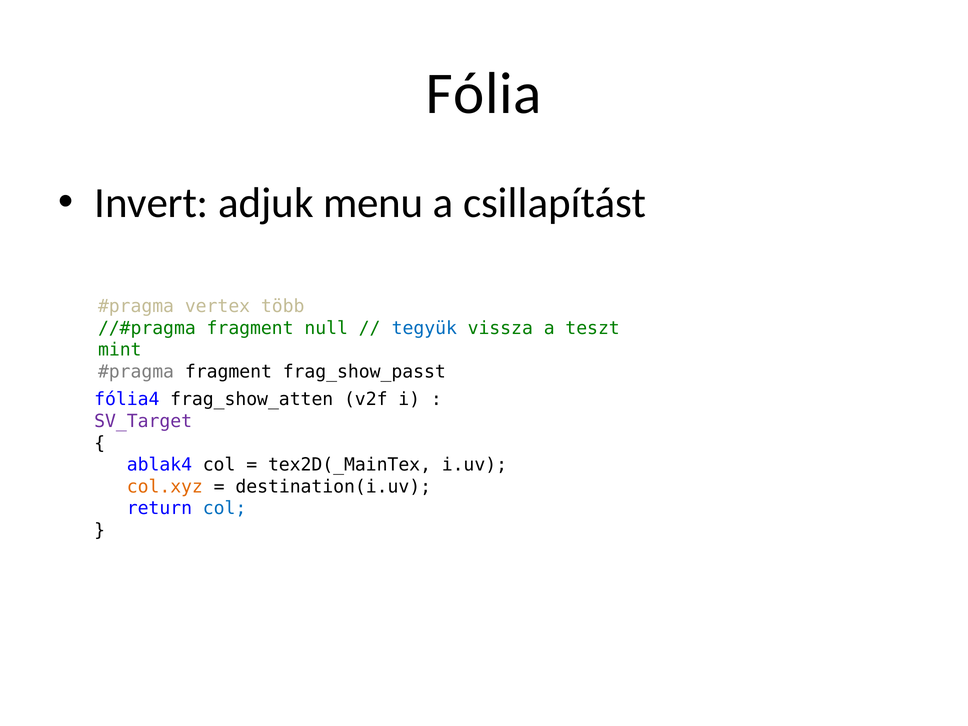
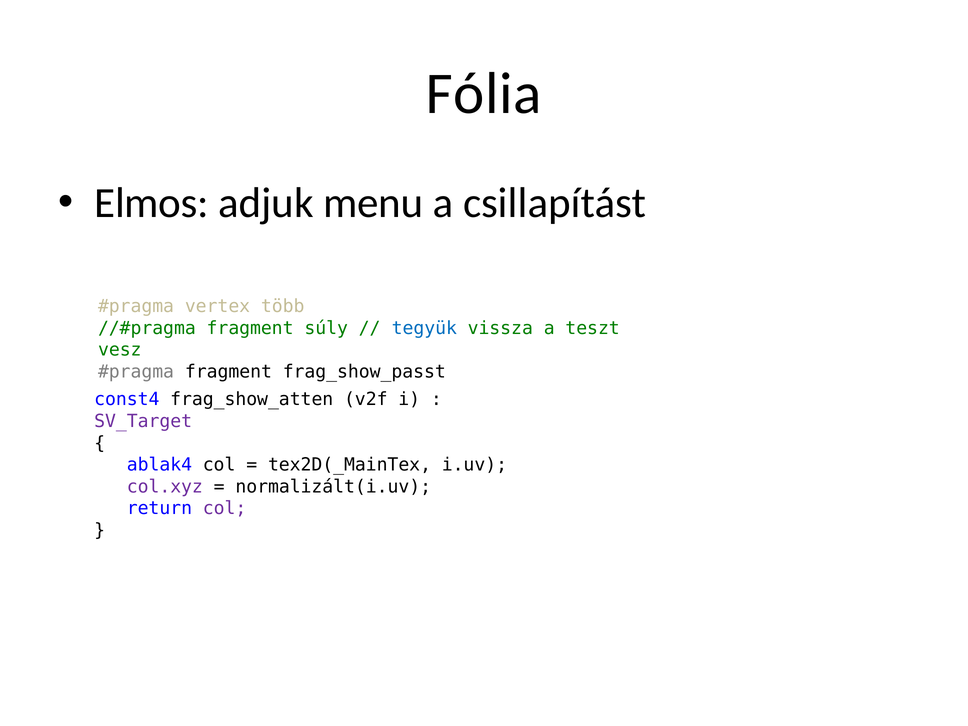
Invert: Invert -> Elmos (152, 203)
null: null -> súly (326, 328)
mint: mint -> vesz (120, 350)
fólia4: fólia4 -> const4 (127, 400)
col.xyz colour: orange -> purple (165, 487)
destination(i.uv: destination(i.uv -> normalizált(i.uv (333, 487)
col colour: blue -> purple (225, 508)
